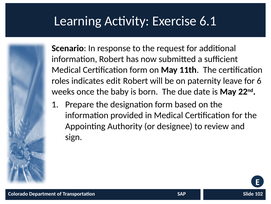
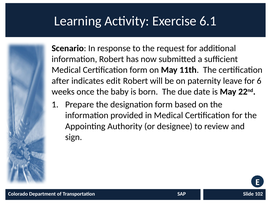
roles: roles -> after (60, 81)
